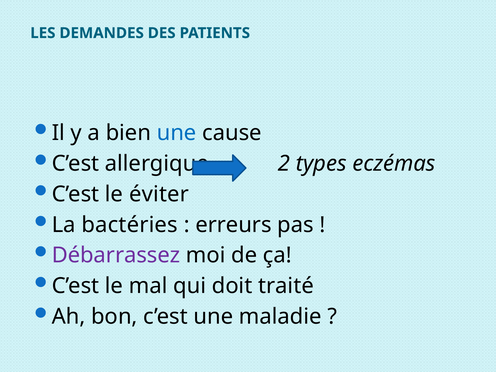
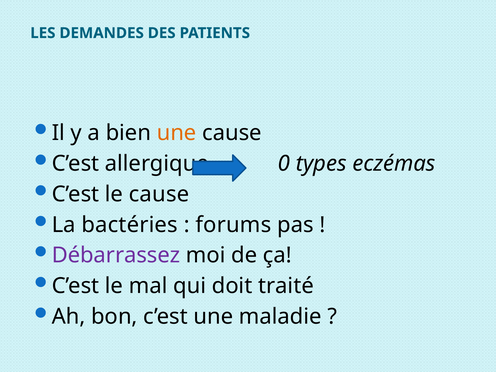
une colour: blue -> orange (177, 133)
2: 2 -> 0 (284, 164)
le éviter: éviter -> cause (159, 194)
erreurs: erreurs -> forums (233, 225)
